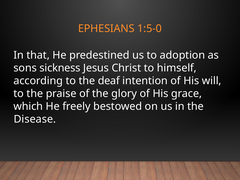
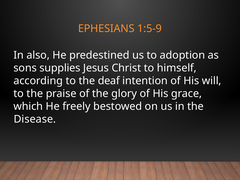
1:5-0: 1:5-0 -> 1:5-9 (150, 29)
that: that -> also (38, 55)
sickness: sickness -> supplies (60, 68)
